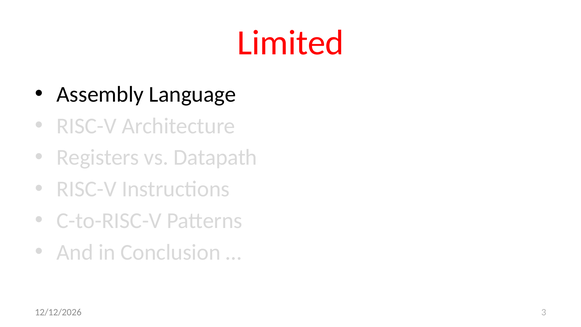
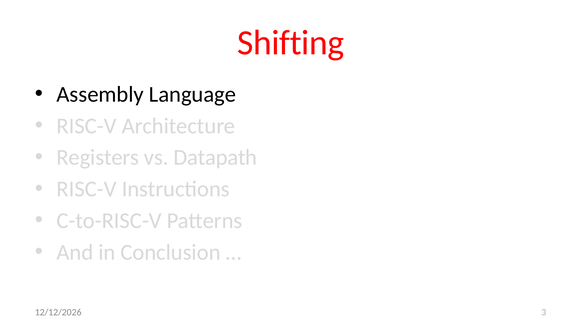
Limited: Limited -> Shifting (291, 43)
